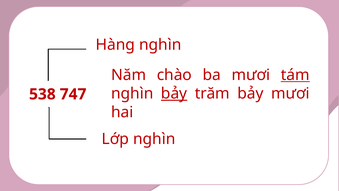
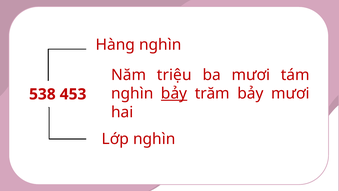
chào: chào -> triệu (174, 75)
tám underline: present -> none (295, 75)
747: 747 -> 453 (73, 94)
